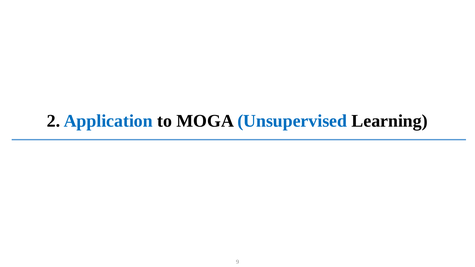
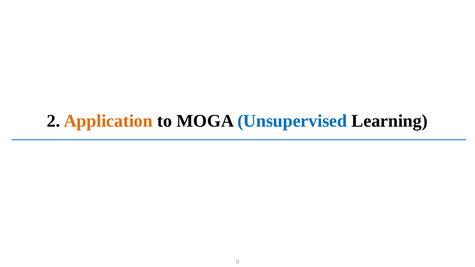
Application colour: blue -> orange (108, 121)
